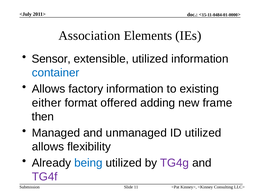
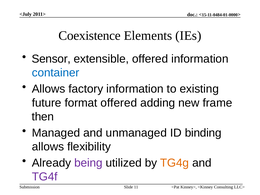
Association: Association -> Coexistence (90, 36)
extensible utilized: utilized -> offered (150, 59)
either: either -> future (47, 103)
ID utilized: utilized -> binding (203, 133)
being colour: blue -> purple (88, 163)
TG4g colour: purple -> orange (175, 163)
